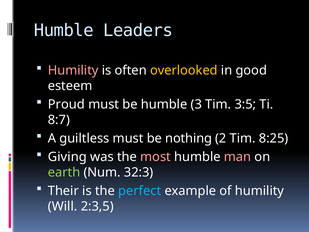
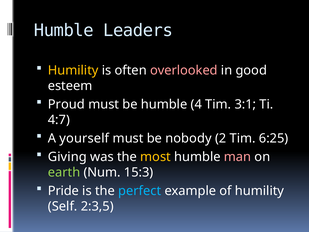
Humility colour: pink -> yellow (73, 70)
overlooked colour: yellow -> pink (184, 70)
3: 3 -> 4 (196, 104)
3:5: 3:5 -> 3:1 (245, 104)
8:7: 8:7 -> 4:7 (59, 120)
guiltless: guiltless -> yourself (84, 138)
nothing: nothing -> nobody (189, 138)
8:25: 8:25 -> 6:25 (274, 138)
most colour: pink -> yellow (156, 157)
32:3: 32:3 -> 15:3 (139, 172)
Their: Their -> Pride (63, 191)
Will: Will -> Self (63, 206)
